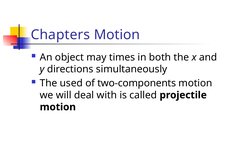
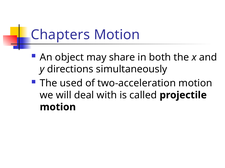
times: times -> share (122, 57)
two-components: two-components -> two-acceleration (137, 83)
